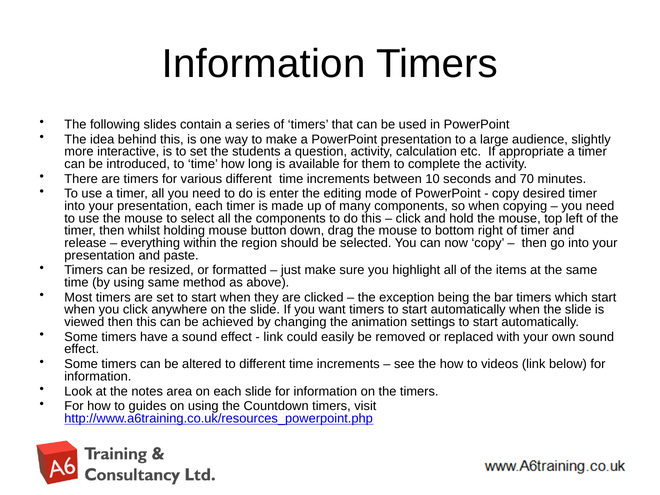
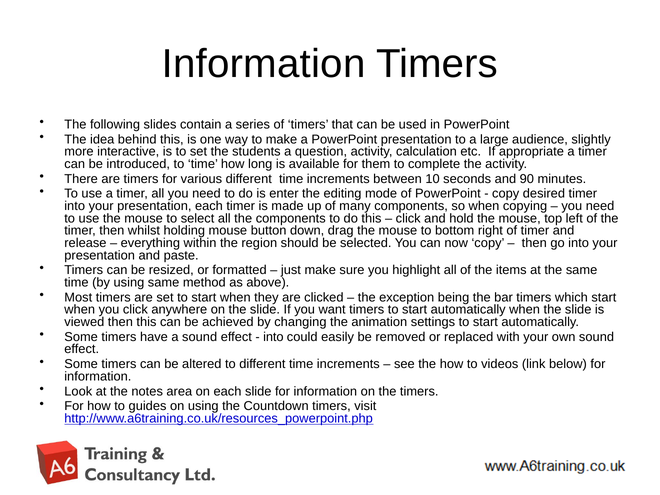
70: 70 -> 90 (527, 179)
link: link -> into (273, 337)
